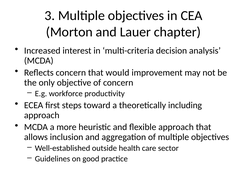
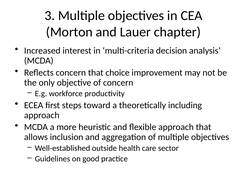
would: would -> choice (118, 73)
